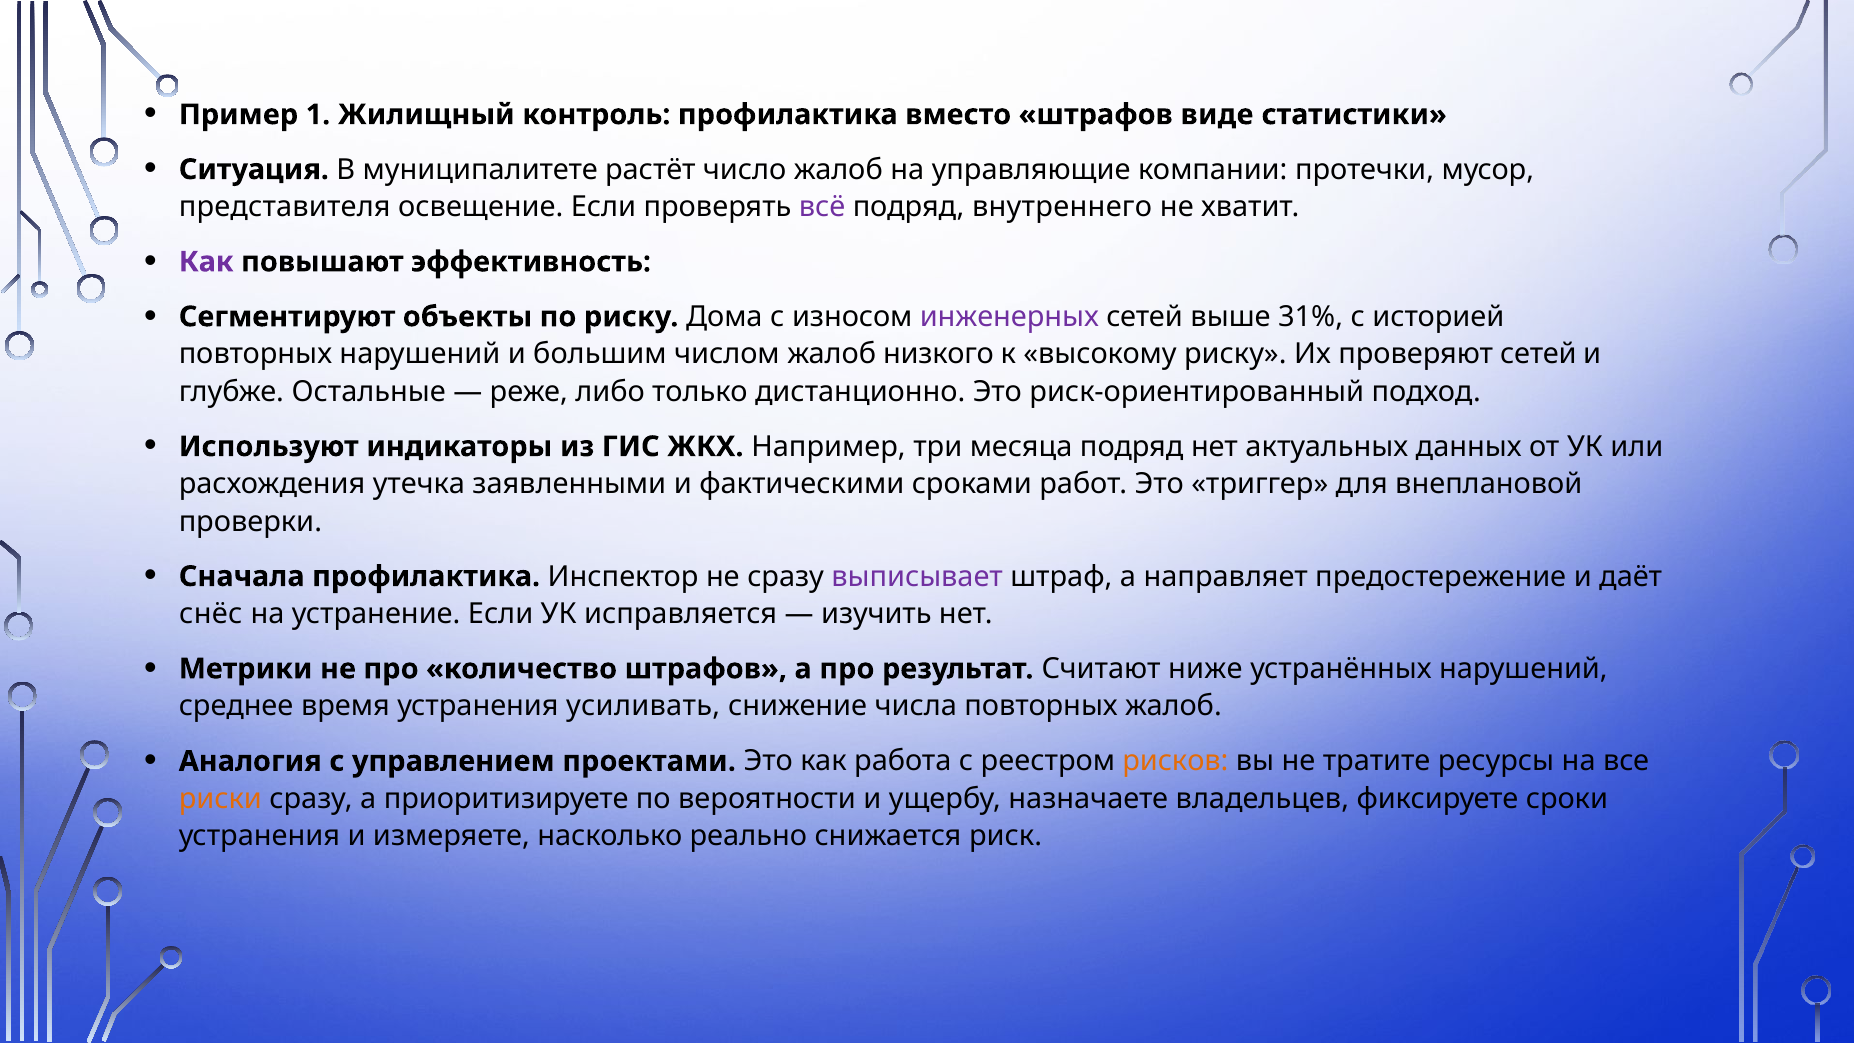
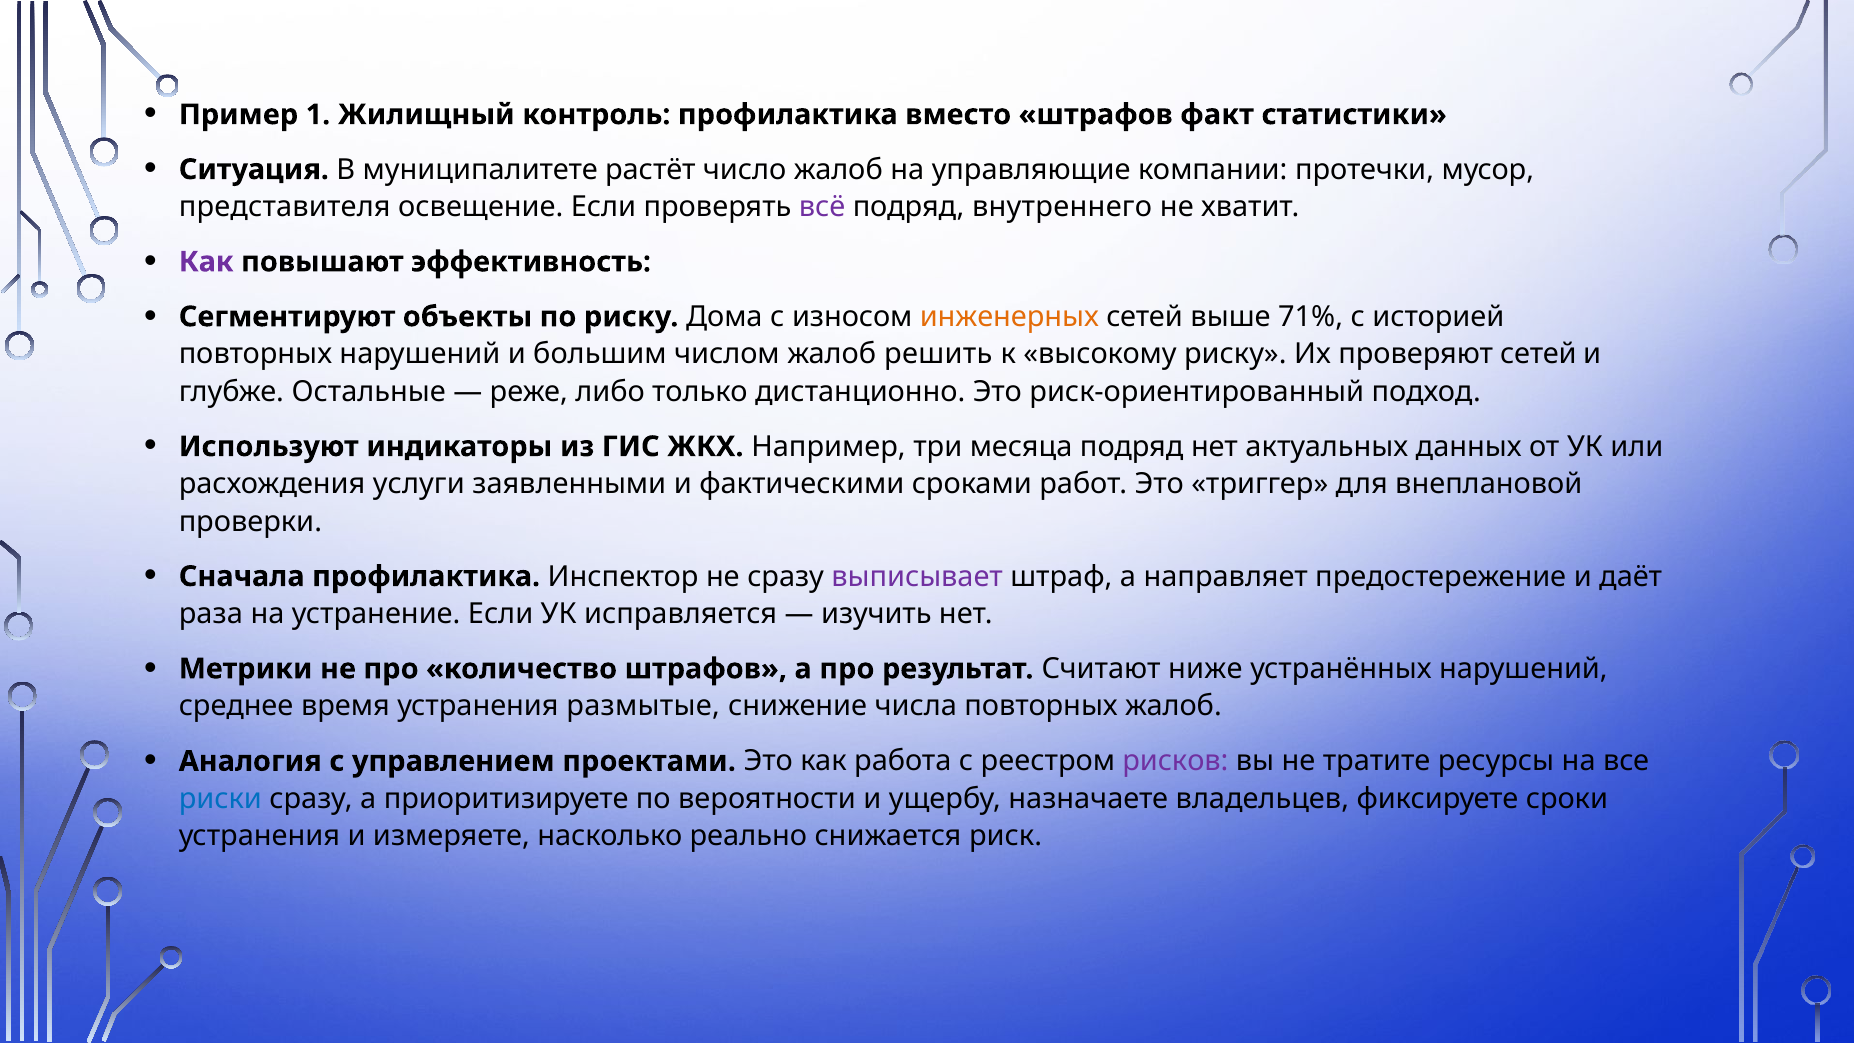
виде: виде -> факт (1217, 115)
инженерных colour: purple -> orange (1009, 317)
31%: 31% -> 71% (1311, 317)
низкого: низкого -> решить (938, 354)
утечка: утечка -> услуги (419, 484)
снёс: снёс -> раза (211, 614)
усиливать: усиливать -> размытые (643, 706)
рисков colour: orange -> purple (1175, 761)
риски colour: orange -> blue (220, 799)
